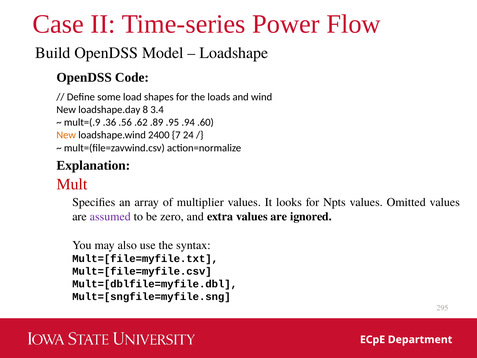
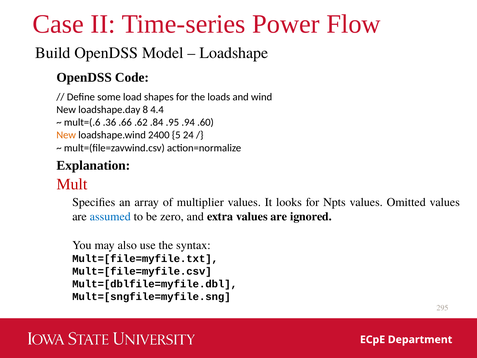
3.4: 3.4 -> 4.4 (157, 110)
mult=(.9: mult=(.9 -> mult=(.6 (82, 122)
.56: .56 -> .66 (125, 122)
.89: .89 -> .84 (157, 122)
7: 7 -> 5 (176, 135)
assumed colour: purple -> blue (110, 216)
